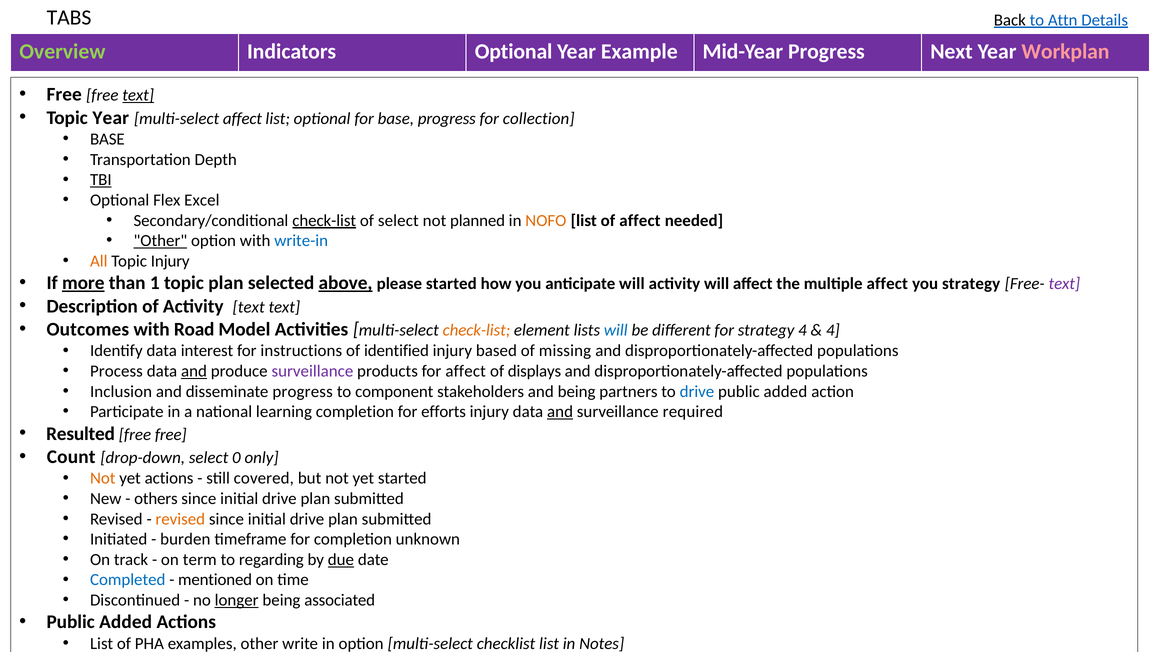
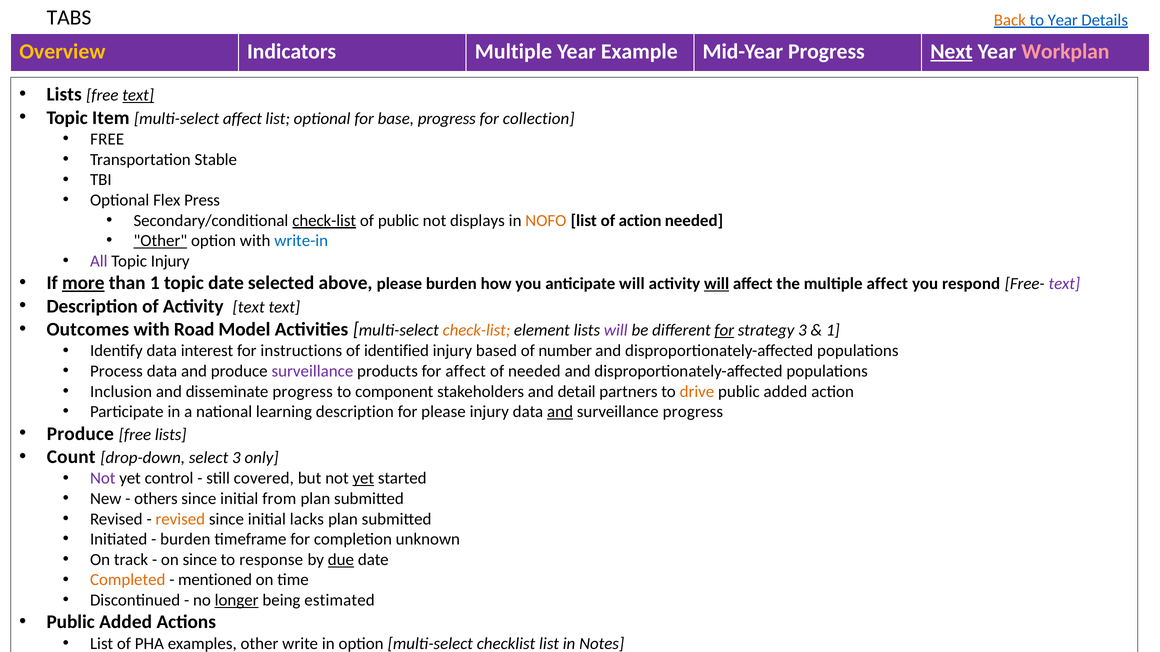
Back colour: black -> orange (1010, 20)
to Attn: Attn -> Year (1063, 20)
Overview colour: light green -> yellow (62, 52)
Indicators Optional: Optional -> Multiple (513, 52)
Next underline: none -> present (951, 52)
Free: Free -> Lists (64, 95)
Topic Year: Year -> Item (111, 118)
BASE: BASE -> FREE (107, 139)
Depth: Depth -> Stable (216, 160)
TBI underline: present -> none (101, 180)
Excel: Excel -> Press (202, 200)
of select: select -> public (398, 221)
planned: planned -> displays (477, 221)
of affect: affect -> action (640, 221)
All colour: orange -> purple (99, 261)
topic plan: plan -> date (226, 283)
above underline: present -> none (346, 283)
please started: started -> burden (451, 284)
will underline: none -> present (717, 284)
you strategy: strategy -> respond (971, 284)
will colour: blue -> purple (616, 330)
for underline: none -> present (724, 330)
strategy 4: 4 -> 3 (803, 330)
4: 4 -> 1 (833, 330)
missing: missing -> number (565, 351)
and underline: present -> none (194, 371)
of displays: displays -> needed (534, 371)
and being: being -> detail (577, 392)
drive colour: blue -> orange (697, 392)
learning completion: completion -> description (355, 412)
for efforts: efforts -> please (443, 412)
surveillance required: required -> progress (693, 412)
Resulted: Resulted -> Produce (80, 434)
free: free -> lists (171, 435)
select 0: 0 -> 3 (236, 458)
Not colour: orange -> purple (103, 479)
yet actions: actions -> control (169, 479)
yet underline: none -> present (363, 479)
drive: drive -> from (279, 499)
drive: drive -> lacks (307, 519)
on term: term -> since (200, 560)
regarding: regarding -> response (271, 560)
Completed colour: blue -> orange (128, 580)
being associated: associated -> estimated (340, 601)
